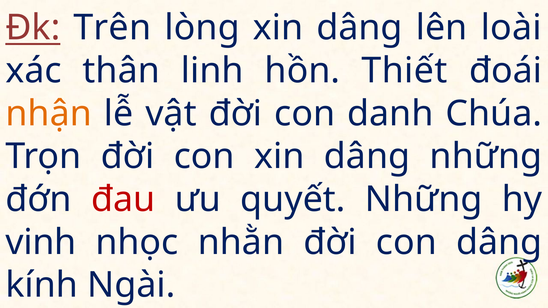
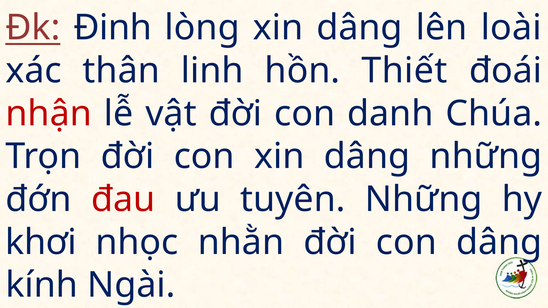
Trên: Trên -> Đinh (113, 28)
nhận colour: orange -> red (49, 114)
quyết: quyết -> tuyên (293, 200)
vinh: vinh -> khơi (41, 242)
